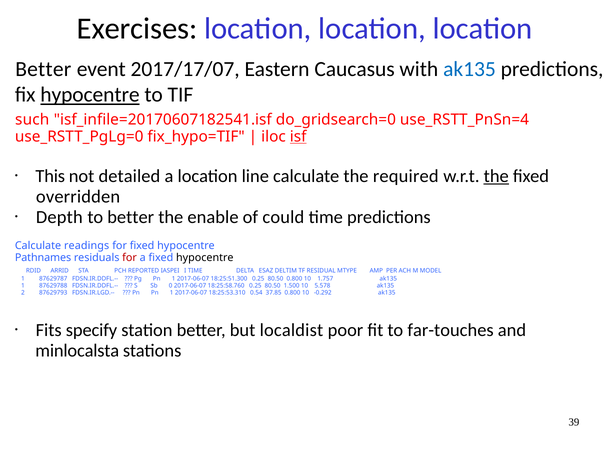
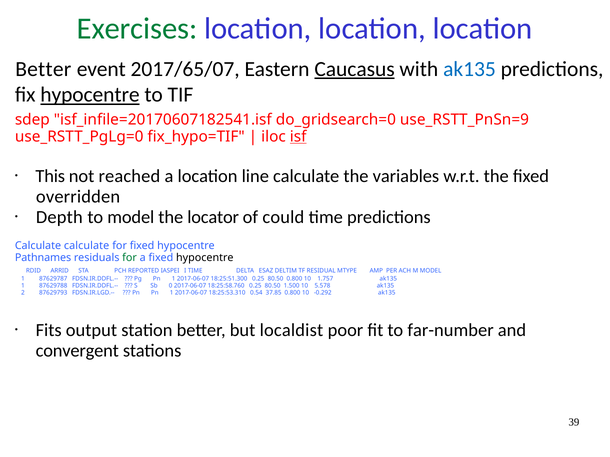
Exercises colour: black -> green (137, 28)
2017/17/07: 2017/17/07 -> 2017/65/07 (185, 69)
Caucasus underline: none -> present (355, 69)
such: such -> sdep (32, 120)
use_RSTT_PnSn=4: use_RSTT_PnSn=4 -> use_RSTT_PnSn=9 (464, 120)
detailed: detailed -> reached (129, 176)
required: required -> variables (406, 176)
the underline: present -> none (496, 176)
to better: better -> model (131, 217)
enable: enable -> locator (213, 217)
Calculate readings: readings -> calculate (87, 246)
for colour: red -> green (130, 258)
specify: specify -> output (91, 331)
far-touches: far-touches -> far-number (451, 331)
minlocalsta: minlocalsta -> convergent (77, 351)
